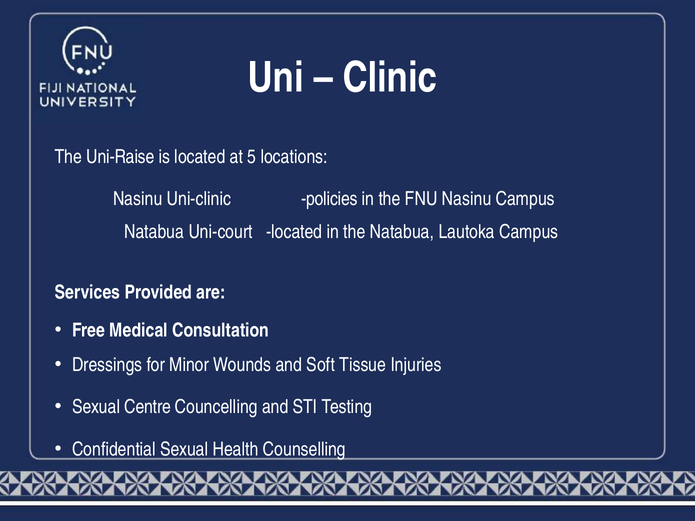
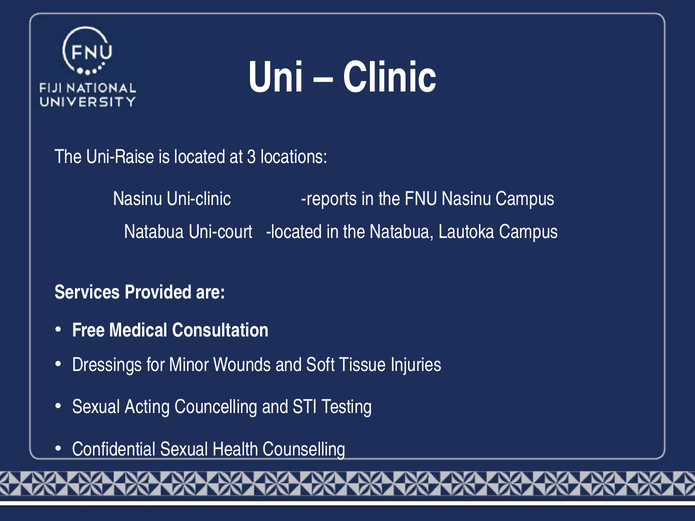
5: 5 -> 3 (252, 157)
policies: policies -> reports (329, 199)
Centre: Centre -> Acting (147, 407)
